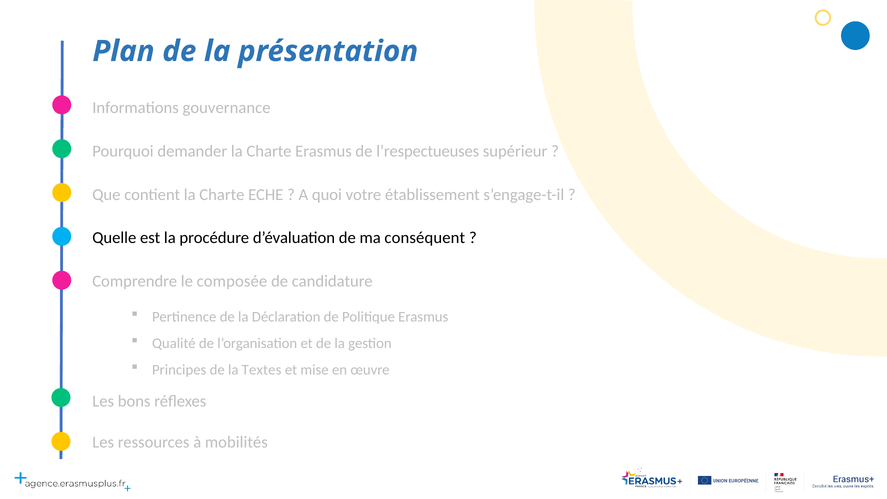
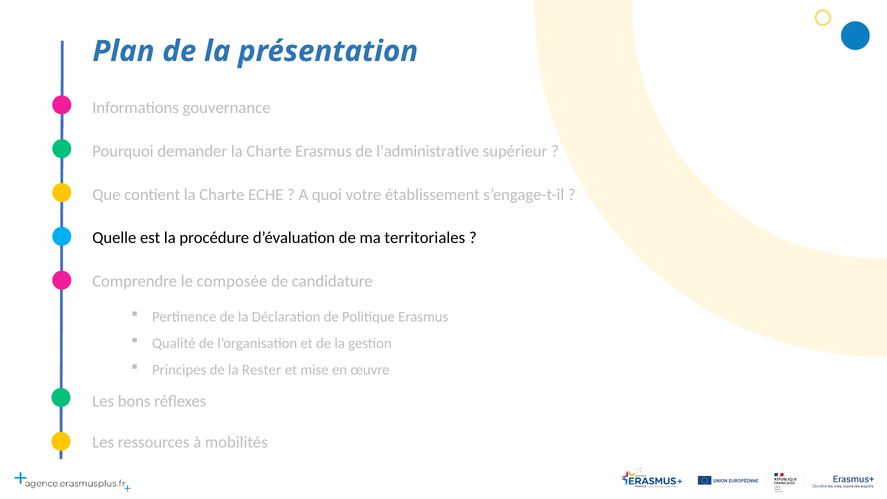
l’respectueuses: l’respectueuses -> l’administrative (428, 151)
conséquent: conséquent -> territoriales (425, 238)
Textes: Textes -> Rester (262, 370)
